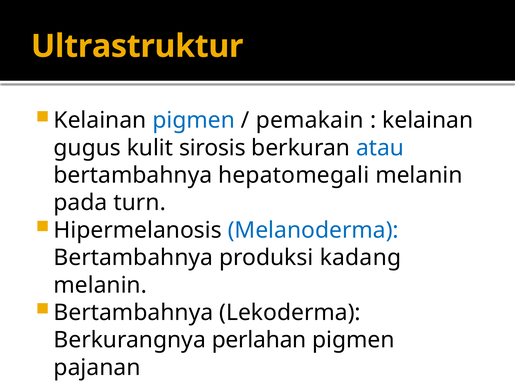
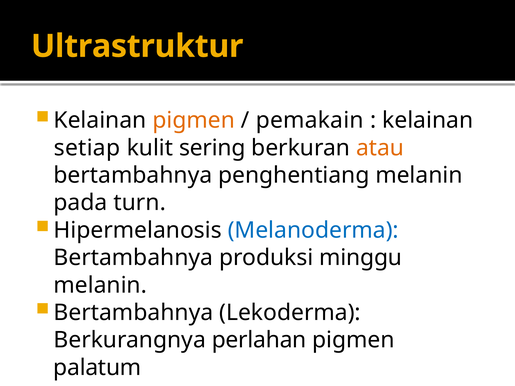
pigmen colour: blue -> orange (194, 120)
gugus: gugus -> setiap (87, 148)
sirosis: sirosis -> sering (212, 148)
atau colour: blue -> orange (380, 148)
hepatomegali: hepatomegali -> penghentiang (294, 175)
kadang: kadang -> minggu (361, 258)
pajanan: pajanan -> palatum (97, 368)
